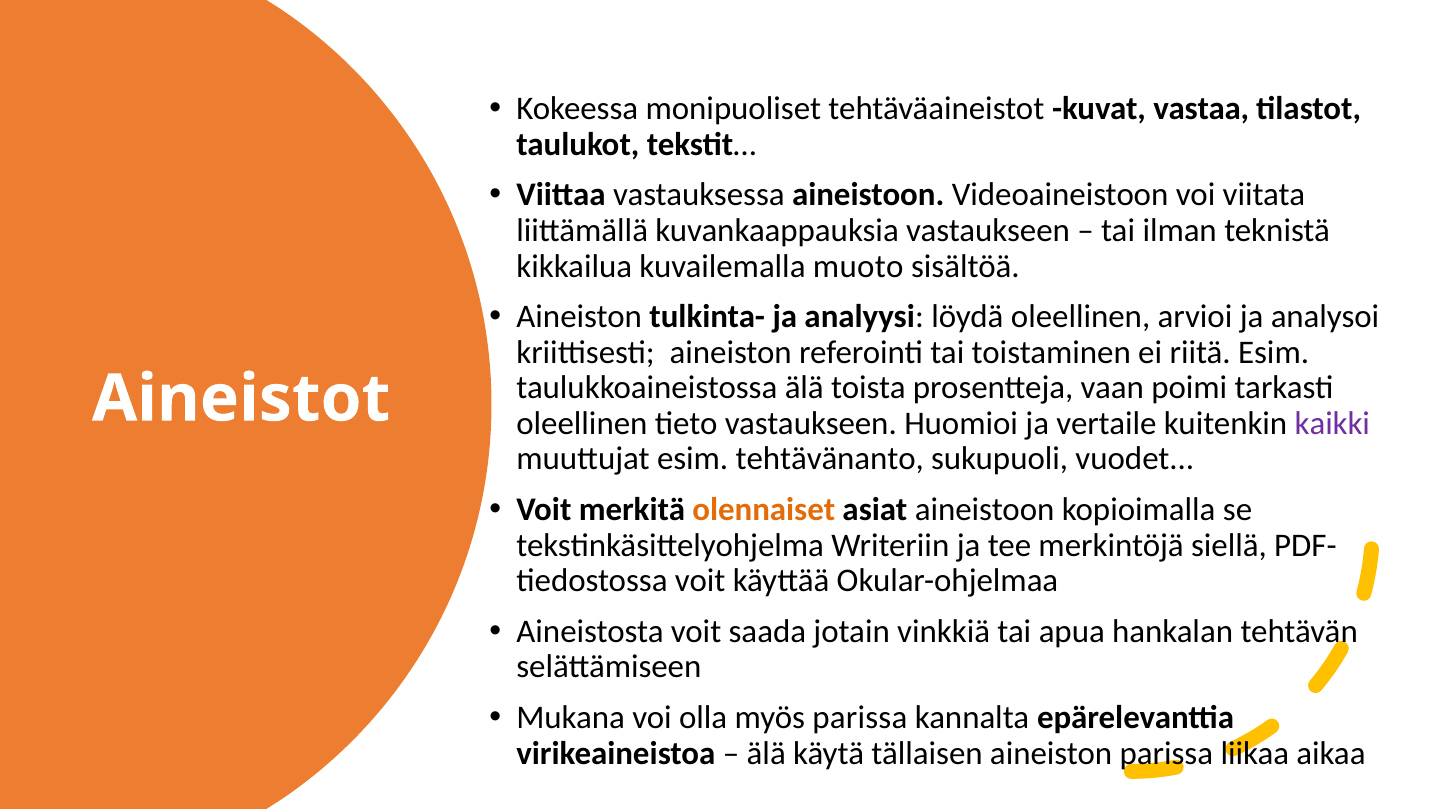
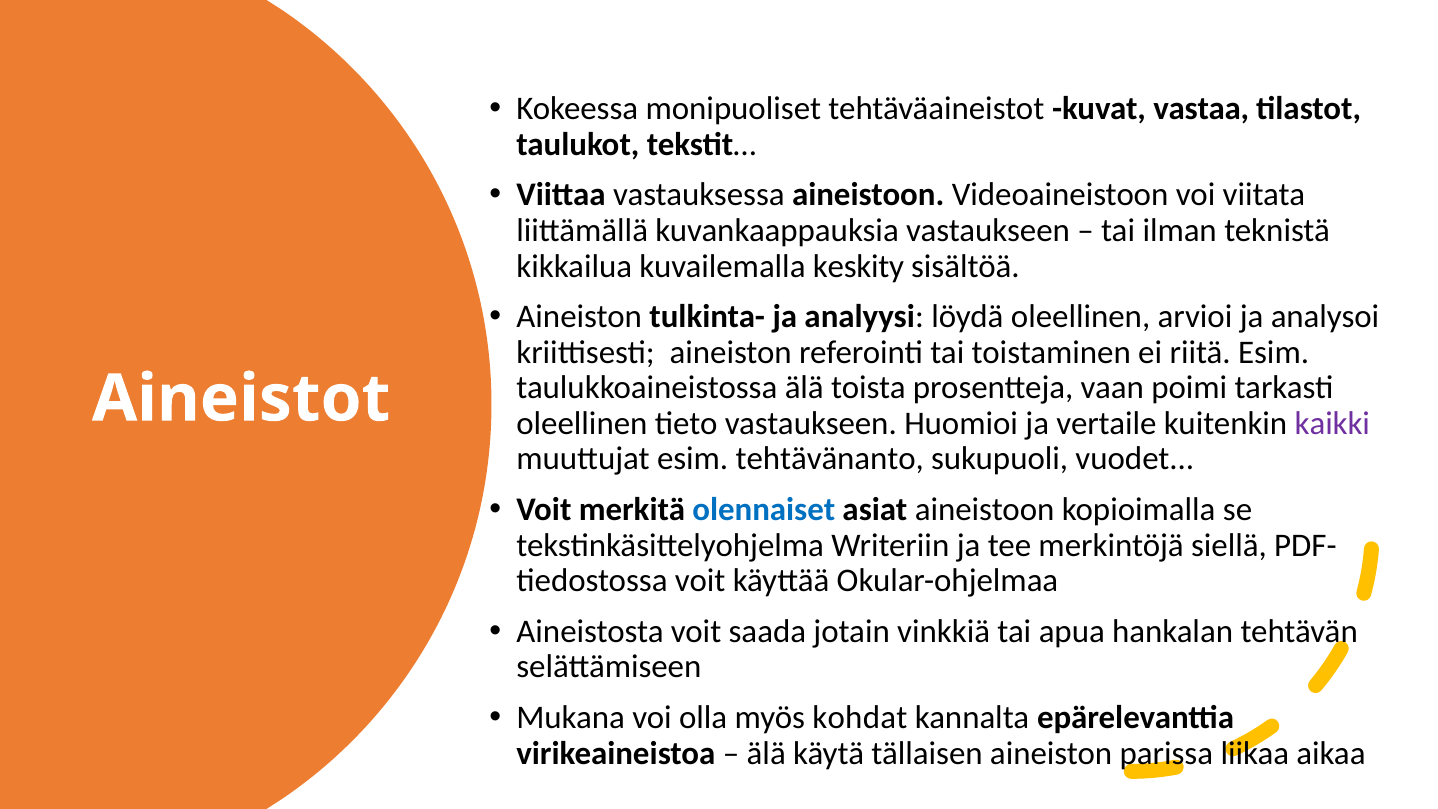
muoto: muoto -> keskity (858, 266)
olennaiset colour: orange -> blue (764, 510)
myös parissa: parissa -> kohdat (860, 717)
